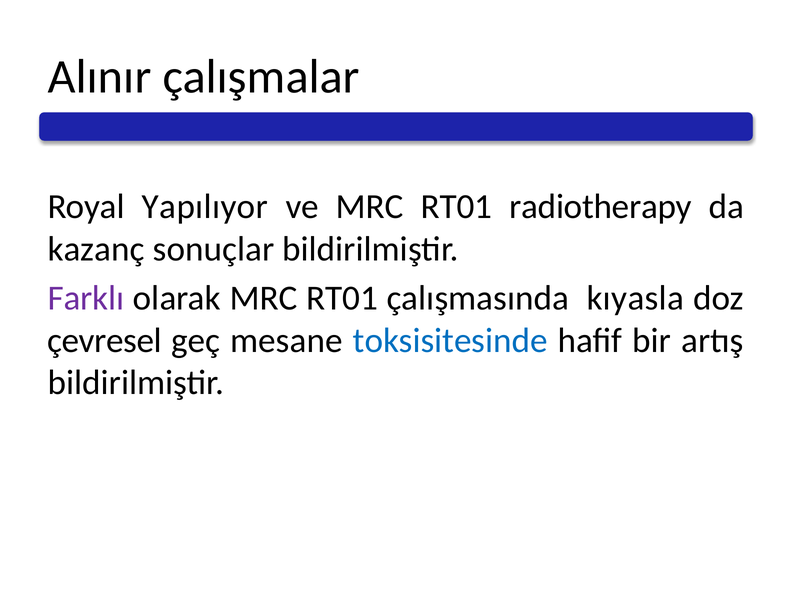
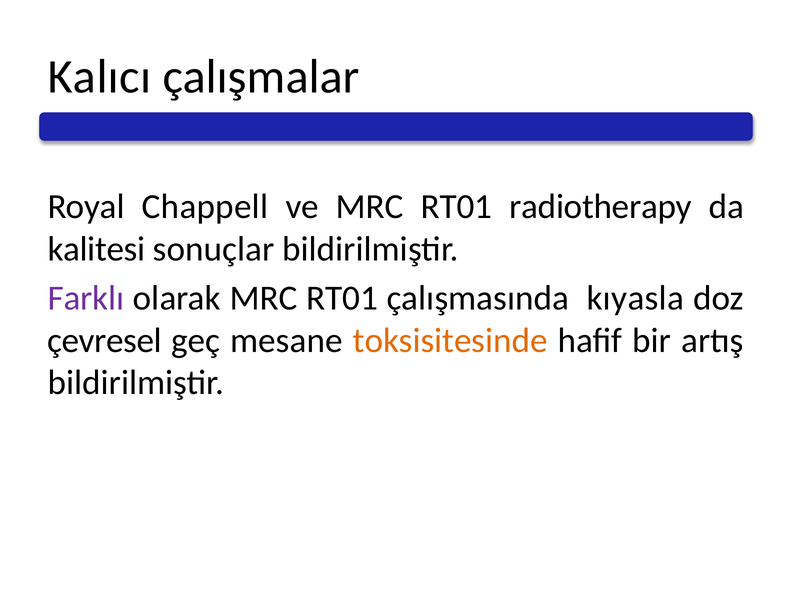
Alınır: Alınır -> Kalıcı (99, 77)
Yapılıyor: Yapılıyor -> Chappell (205, 207)
kazanç: kazanç -> kalitesi (96, 249)
toksisitesinde colour: blue -> orange (450, 341)
